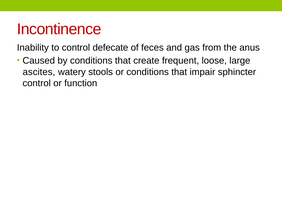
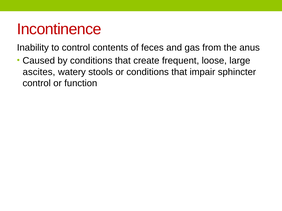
defecate: defecate -> contents (110, 48)
